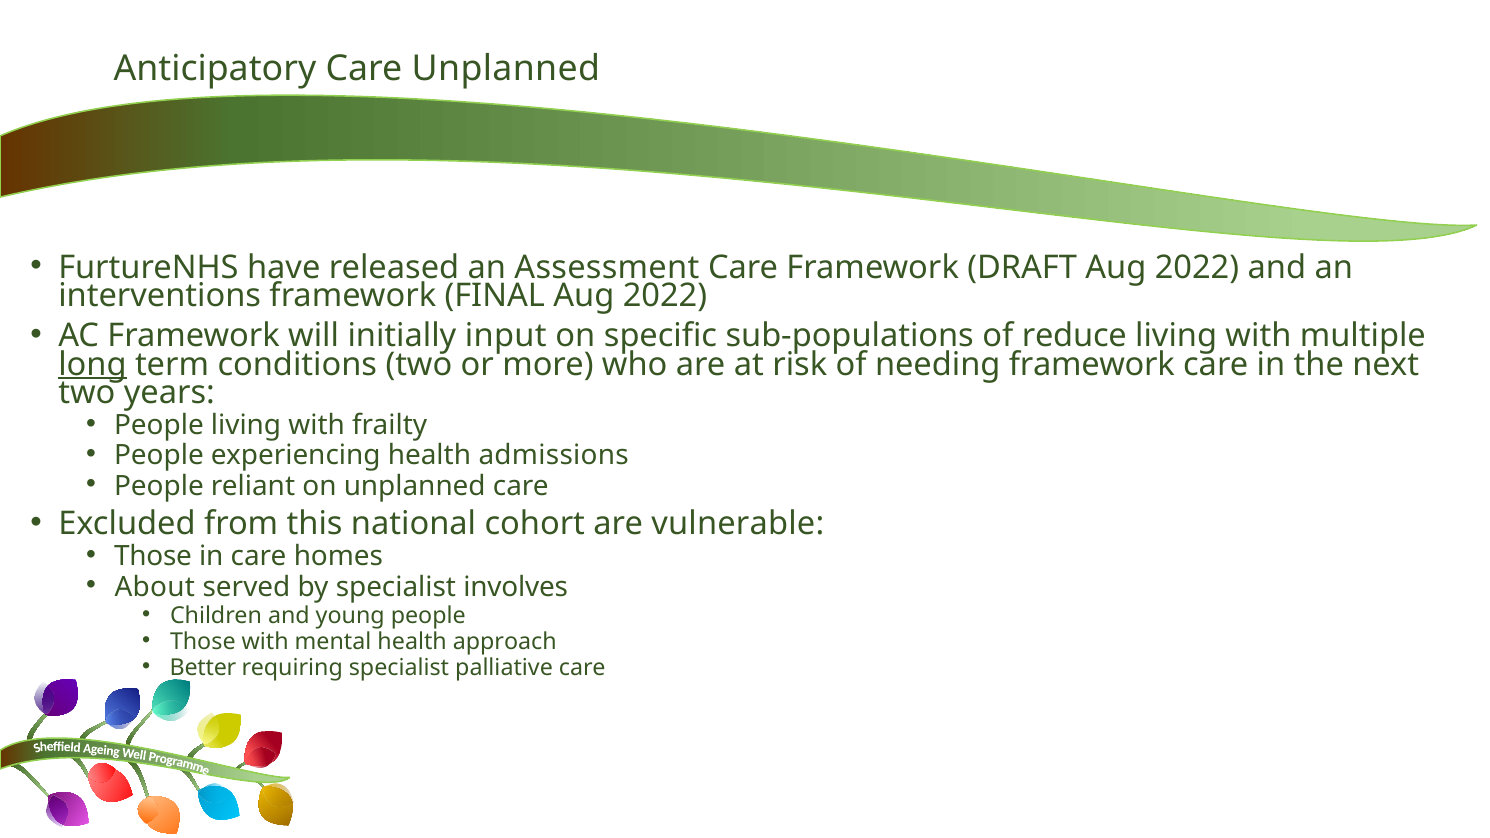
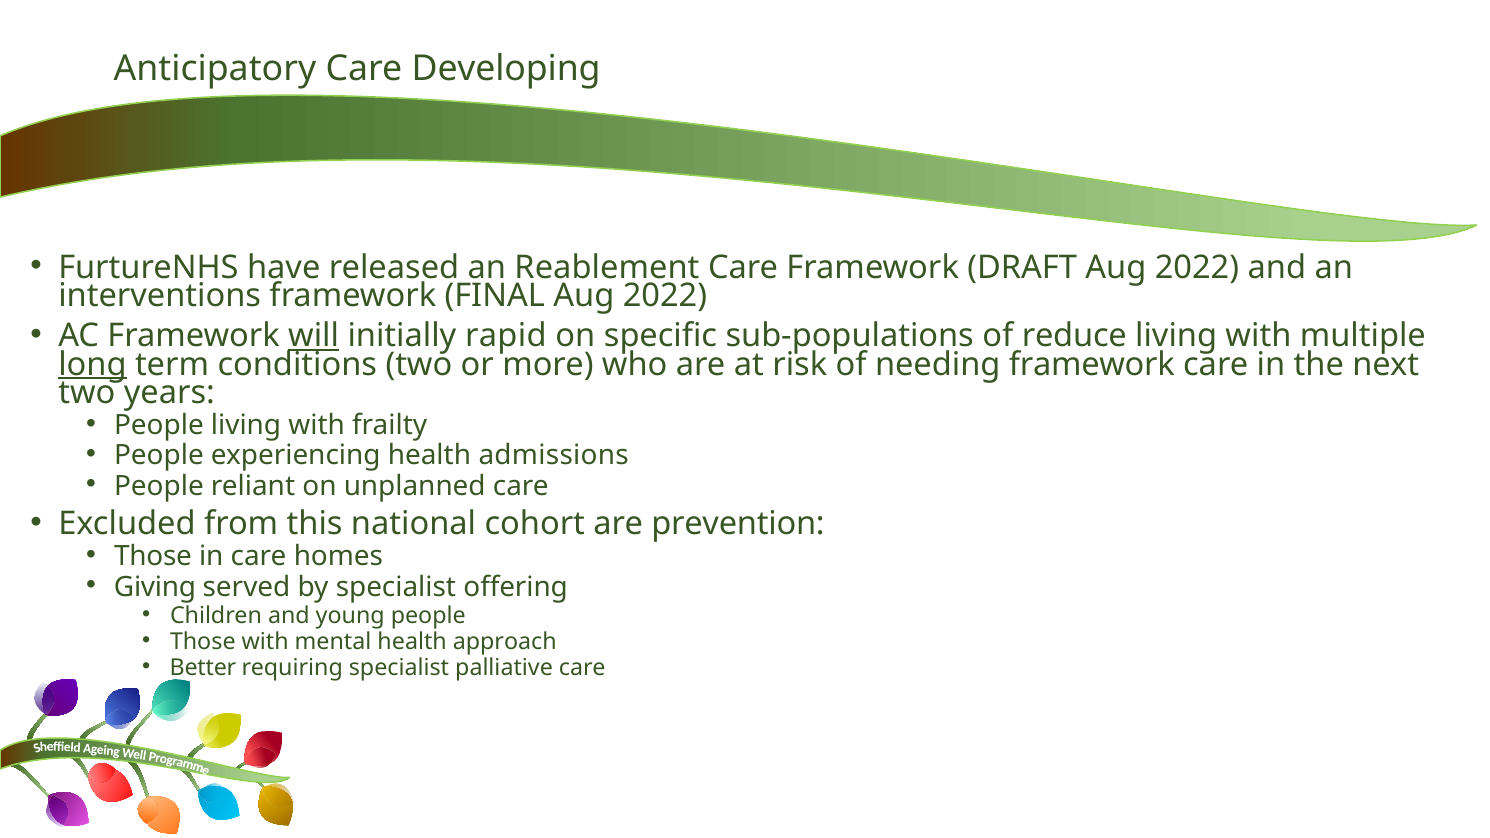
Care Unplanned: Unplanned -> Developing (506, 69)
Assessment: Assessment -> Reablement (607, 268)
will underline: none -> present (314, 336)
input: input -> rapid (506, 336)
vulnerable: vulnerable -> prevention (738, 524)
About: About -> Giving (155, 587)
involves: involves -> offering (516, 587)
